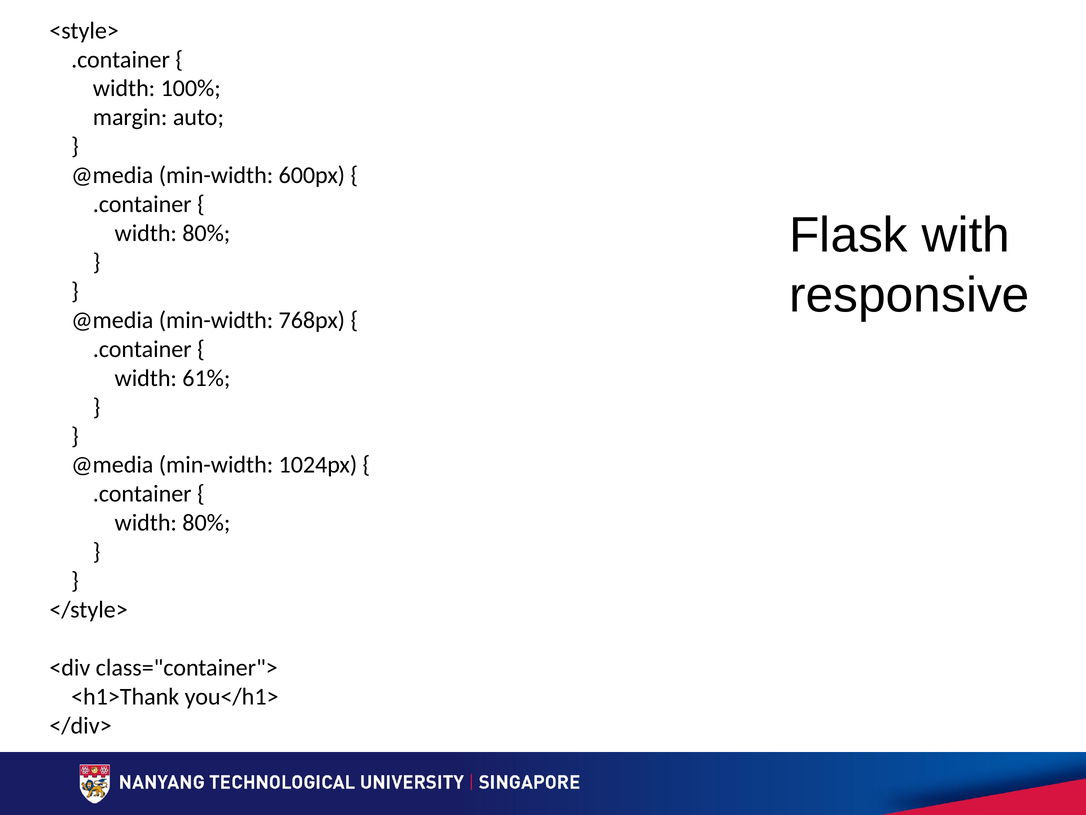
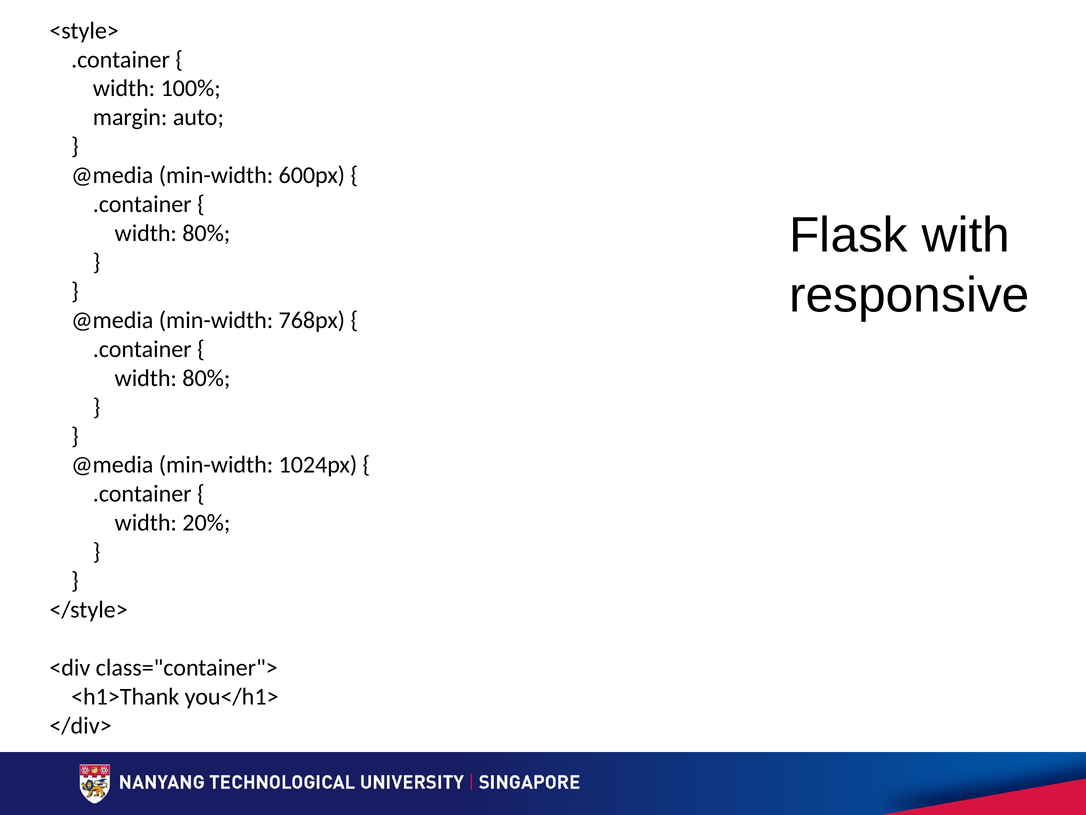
61%: 61% -> 80% (206, 378)
80%: 80% -> 20% (206, 523)
